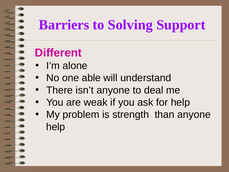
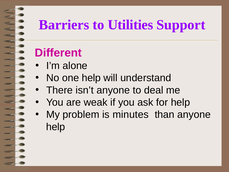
Solving: Solving -> Utilities (130, 25)
one able: able -> help (91, 78)
strength: strength -> minutes (131, 114)
